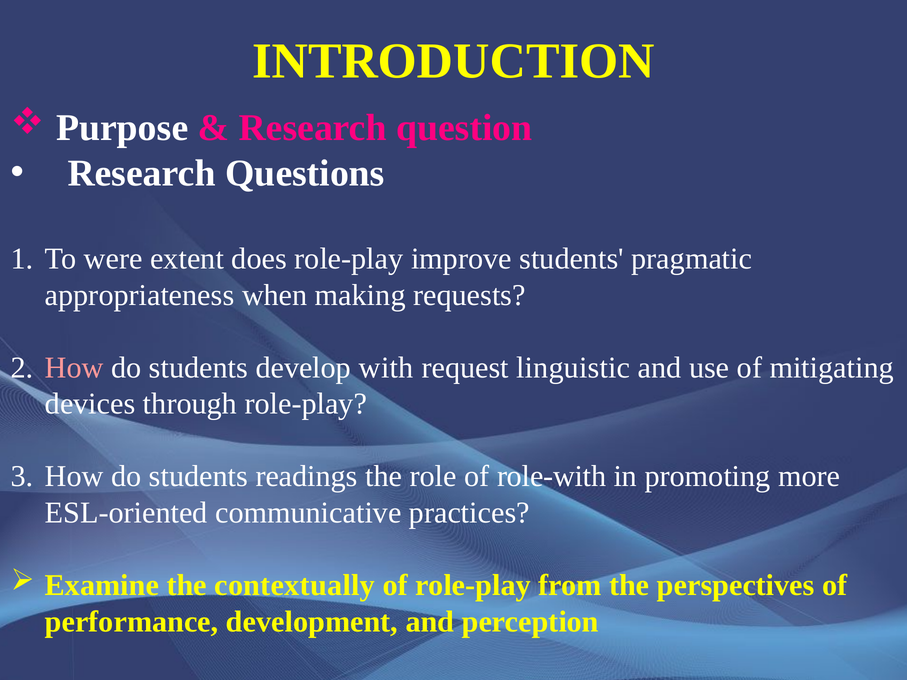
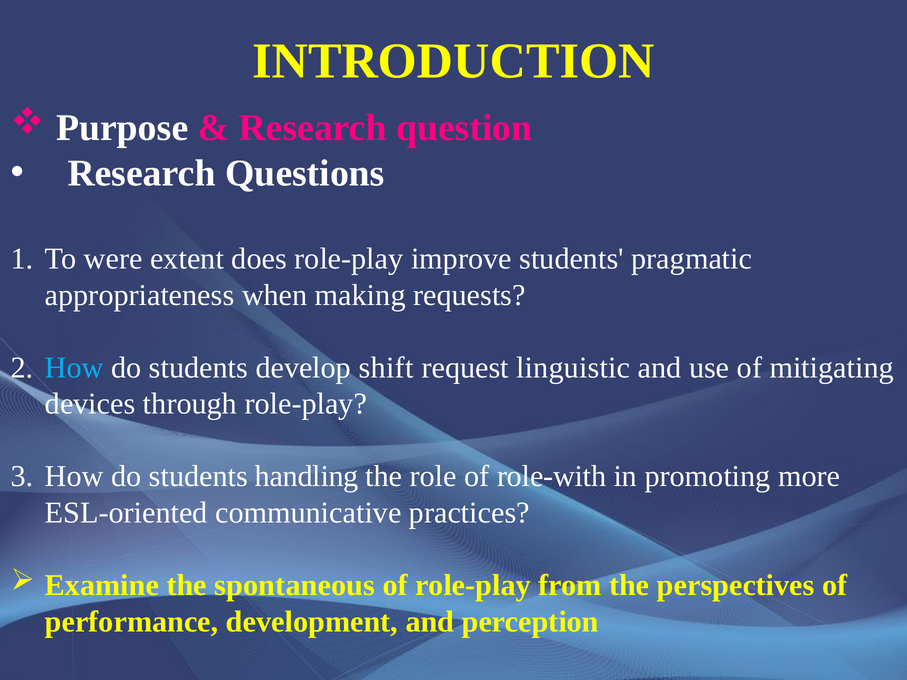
How colour: pink -> light blue (74, 368)
with: with -> shift (386, 368)
readings: readings -> handling (307, 477)
contextually: contextually -> spontaneous (295, 586)
